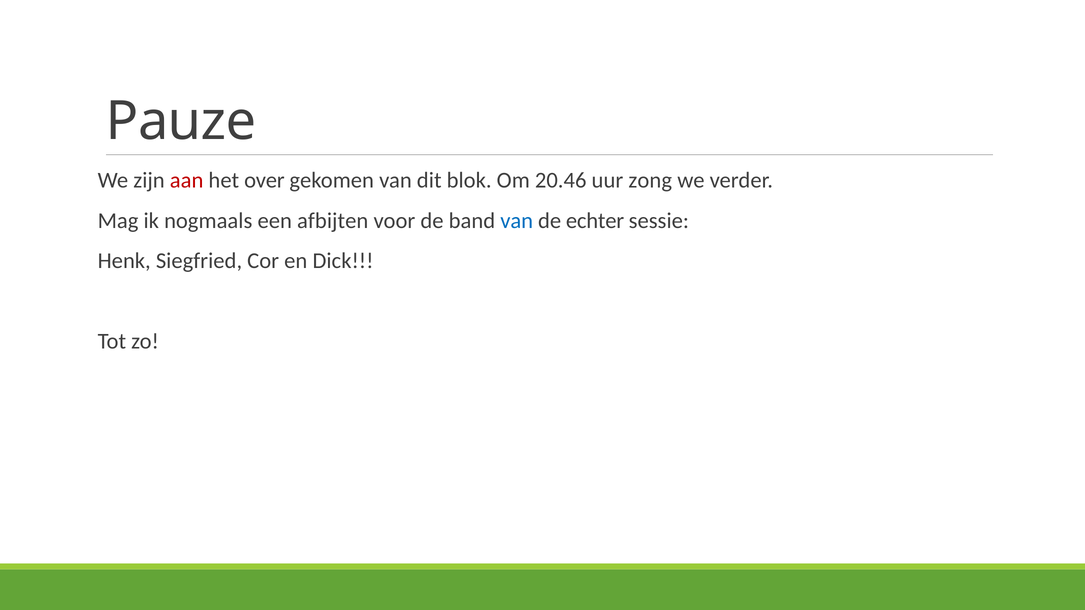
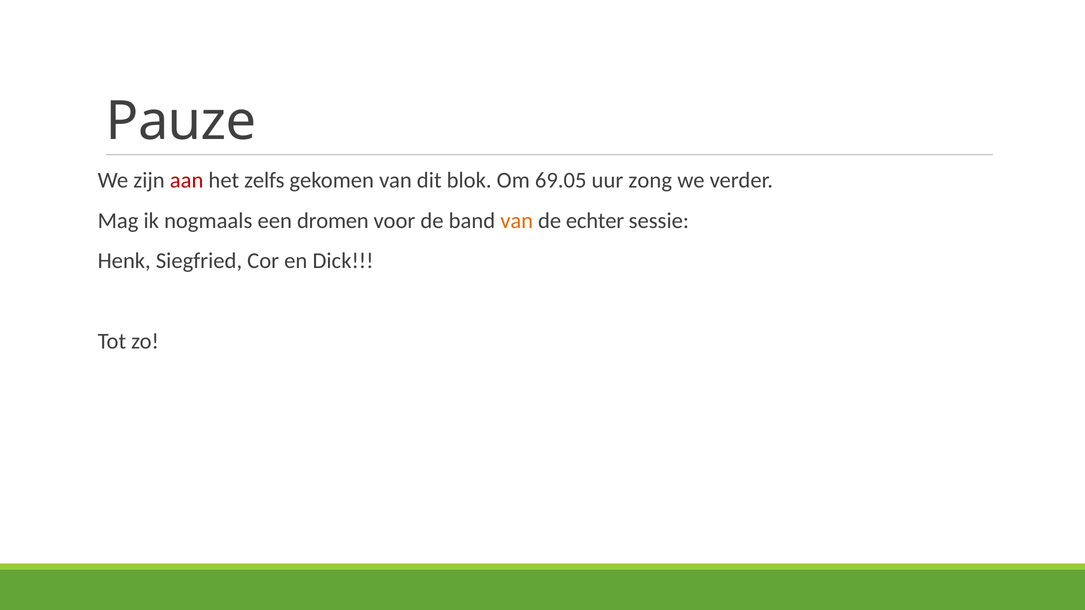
over: over -> zelfs (264, 180)
20.46: 20.46 -> 69.05 (561, 180)
afbijten: afbijten -> dromen (333, 221)
van colour: blue -> orange (517, 221)
